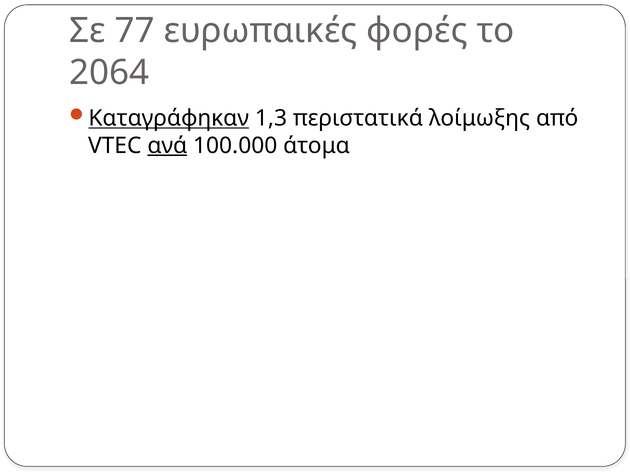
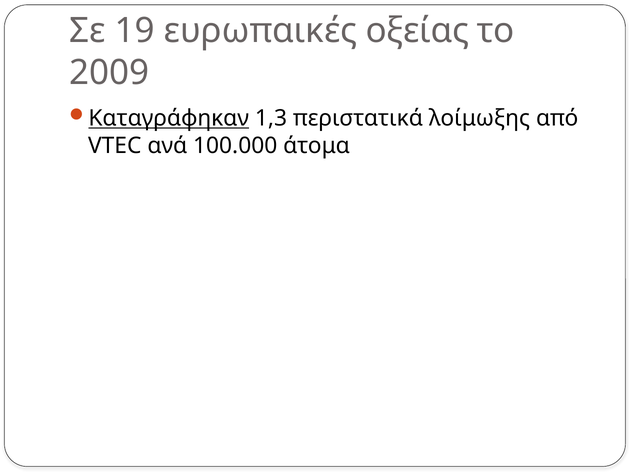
77: 77 -> 19 (135, 31)
φορές: φορές -> οξείας (417, 31)
2064: 2064 -> 2009 (109, 73)
ανά underline: present -> none (167, 145)
